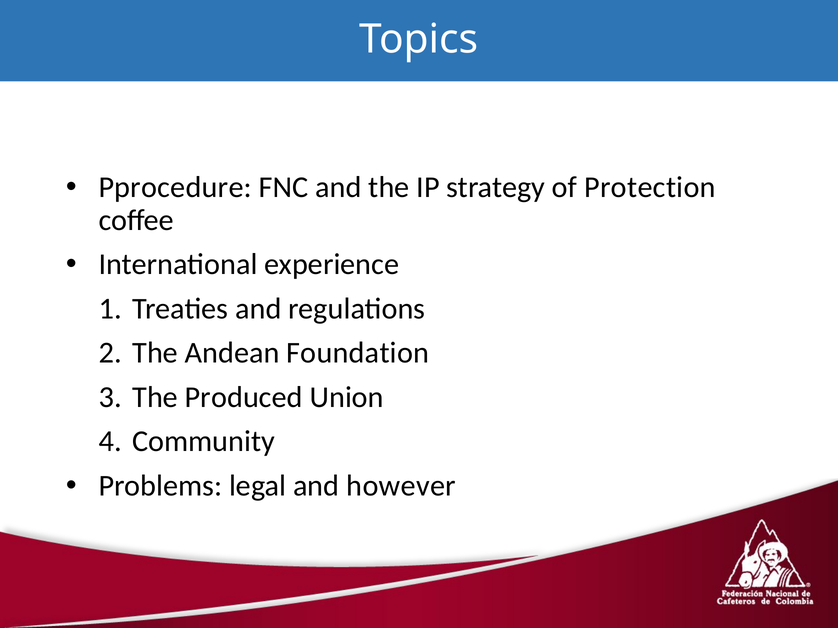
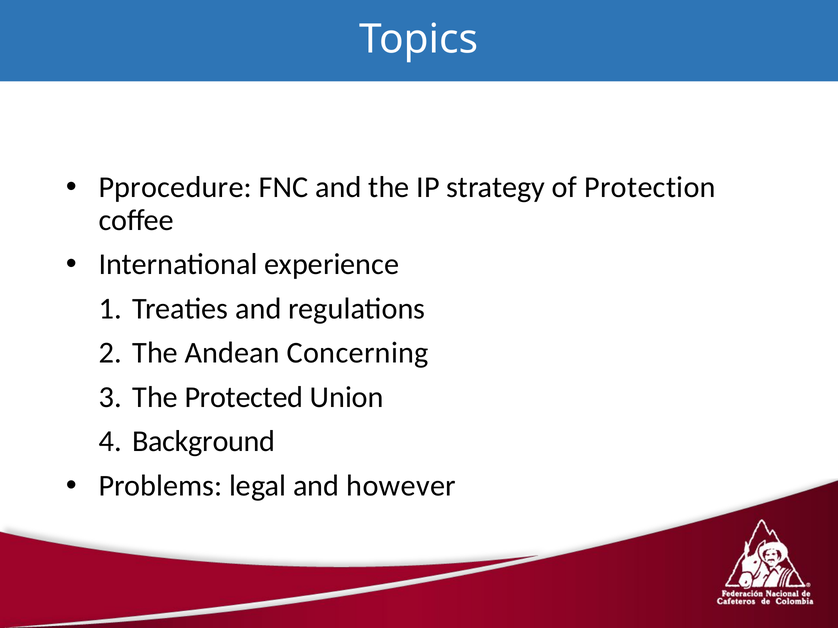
Foundation: Foundation -> Concerning (358, 353)
Produced: Produced -> Protected (244, 398)
Community: Community -> Background (204, 442)
